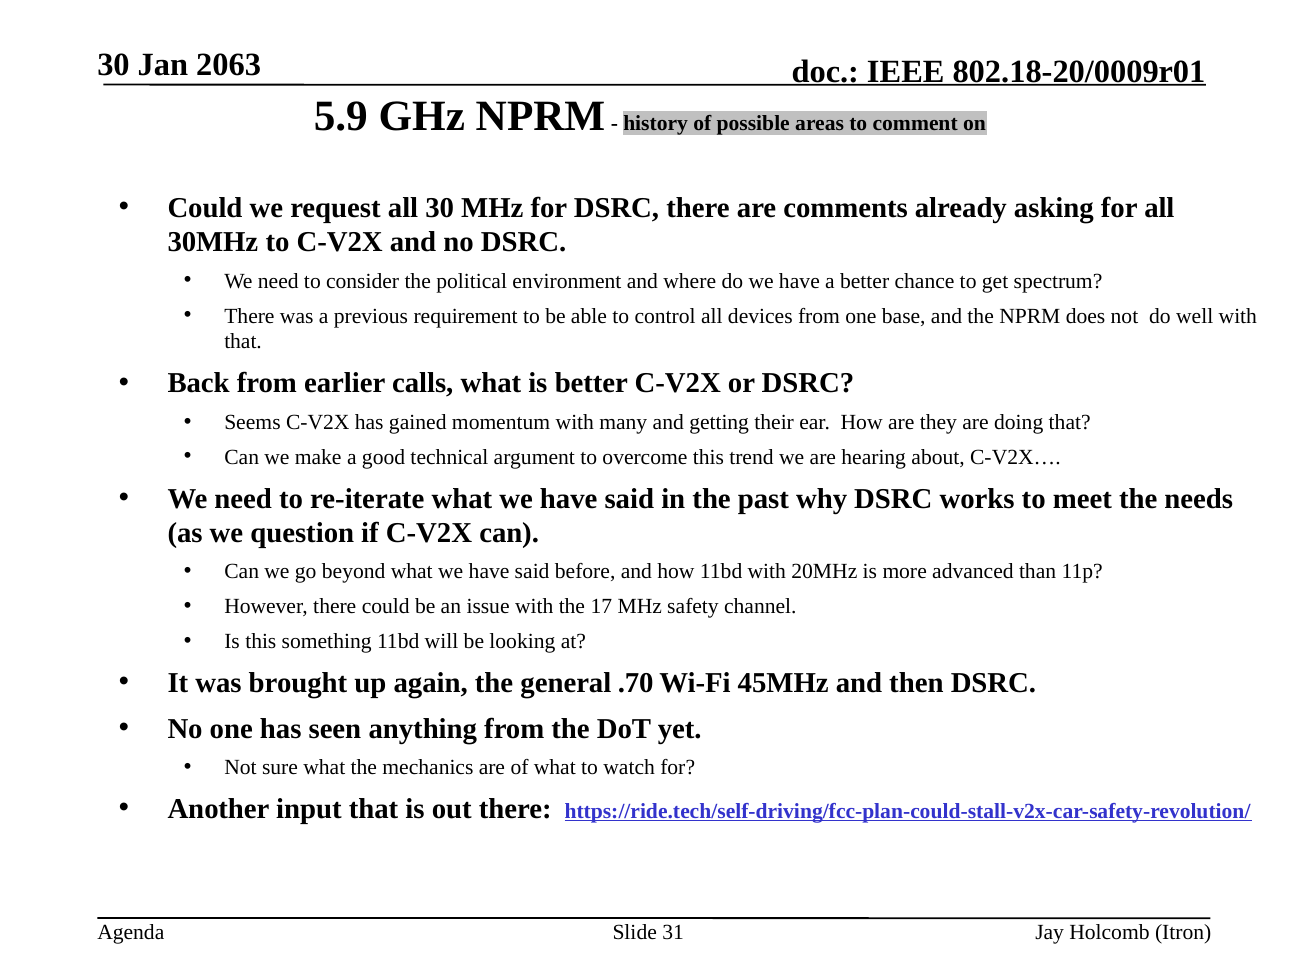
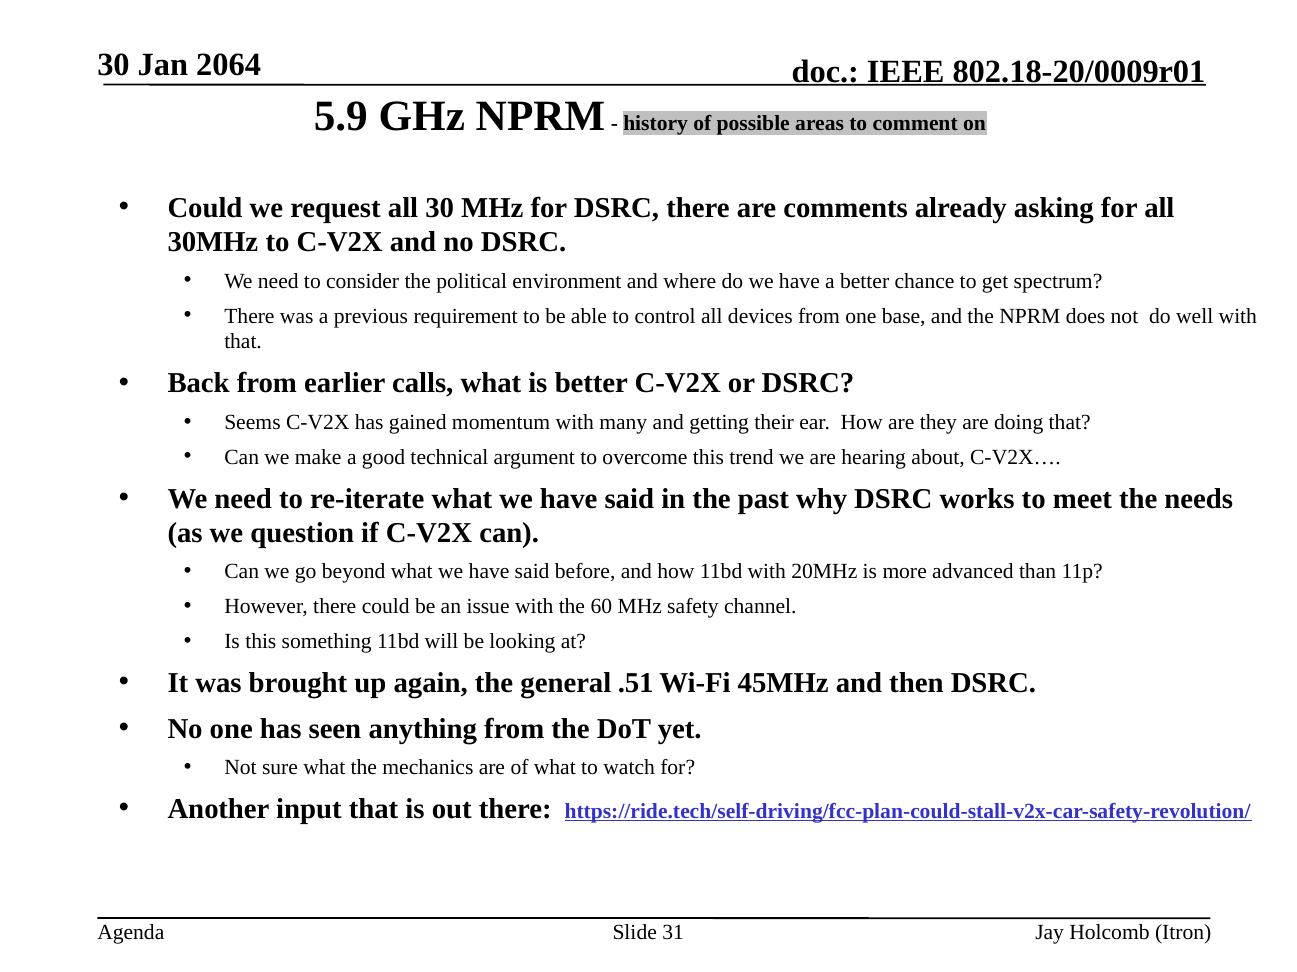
2063: 2063 -> 2064 (229, 65)
17: 17 -> 60 (601, 607)
.70: .70 -> .51 (636, 684)
